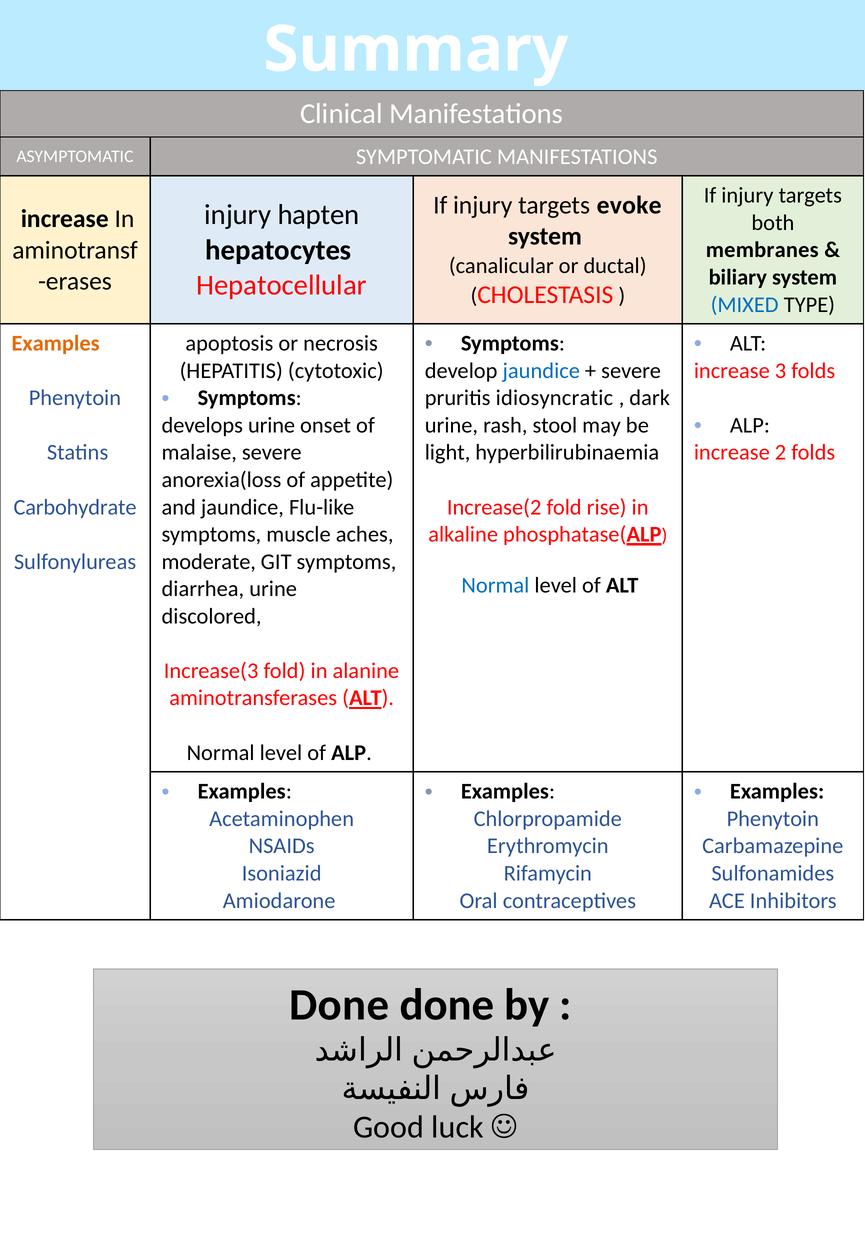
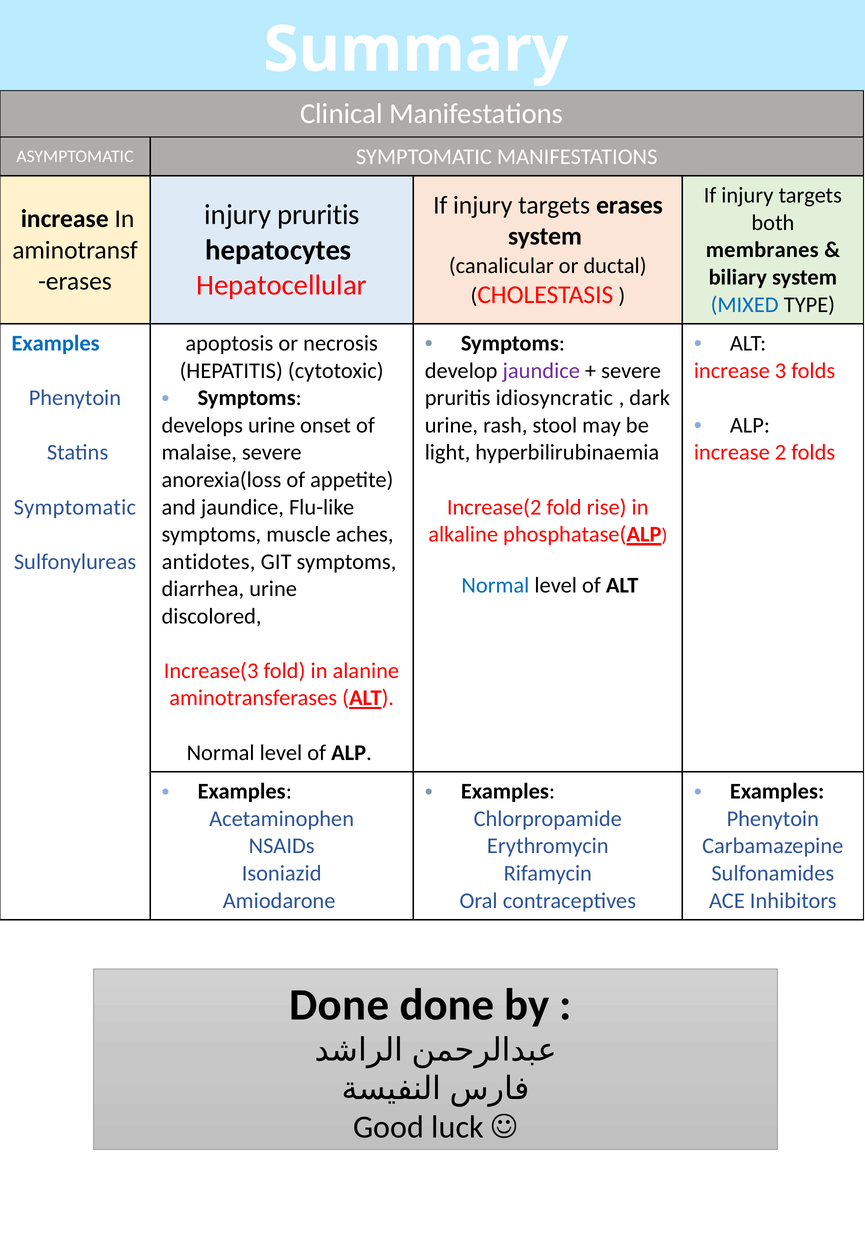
targets evoke: evoke -> erases (629, 205)
injury hapten: hapten -> pruritis (318, 215)
Examples colour: orange -> blue (56, 344)
jaundice colour: blue -> purple (541, 371)
Carbohydrate: Carbohydrate -> Symptomatic (75, 507)
moderate: moderate -> antidotes (209, 562)
